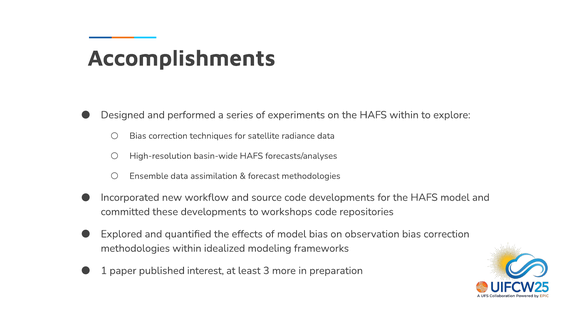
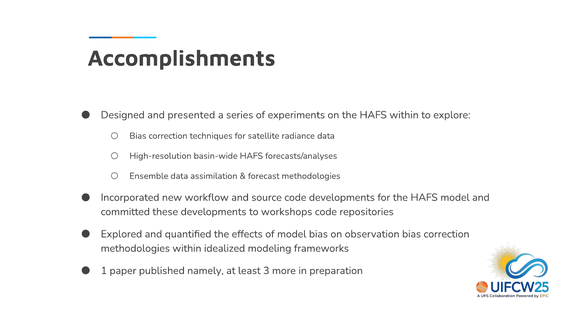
performed: performed -> presented (191, 115)
interest: interest -> namely (205, 271)
